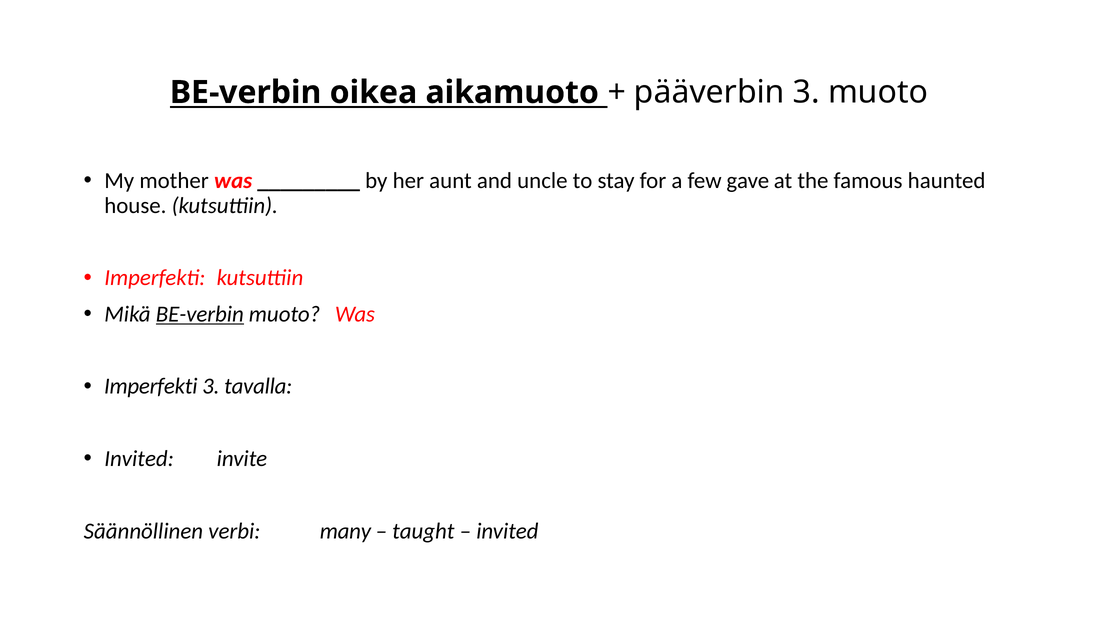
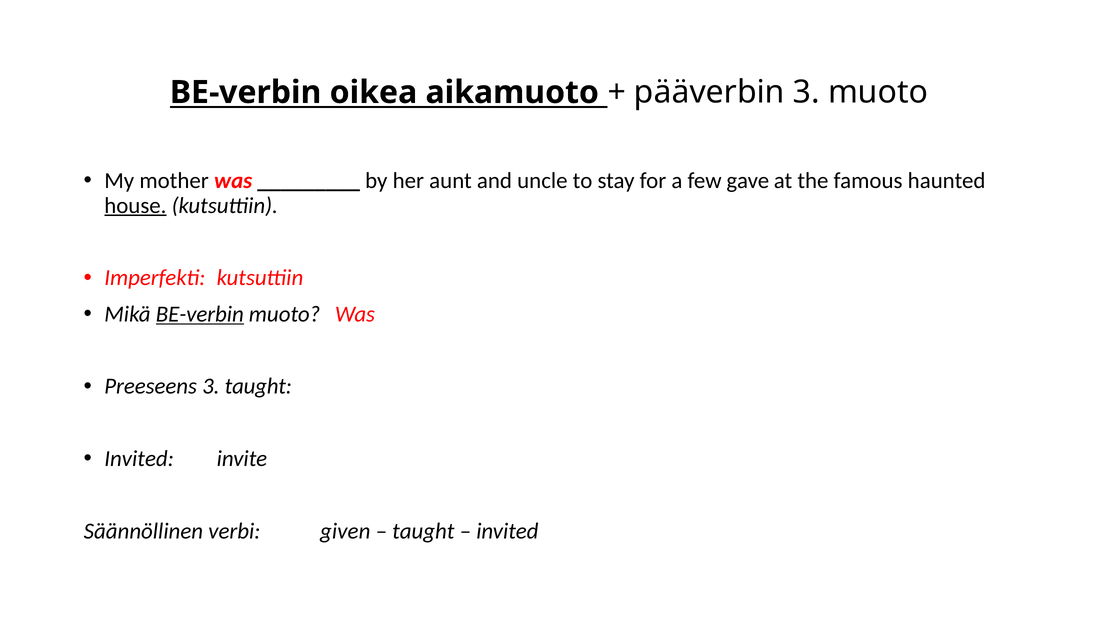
house underline: none -> present (135, 205)
Imperfekti: Imperfekti -> Preeseens (151, 386)
3 tavalla: tavalla -> taught (258, 386)
many: many -> given (345, 531)
